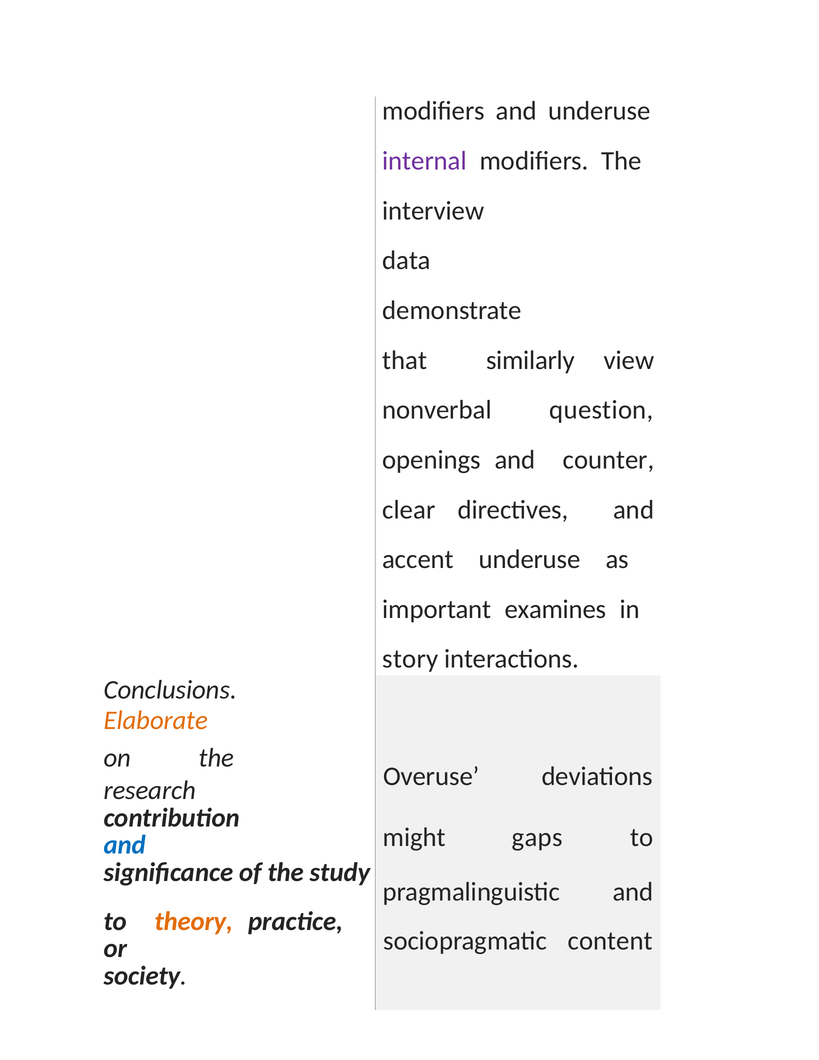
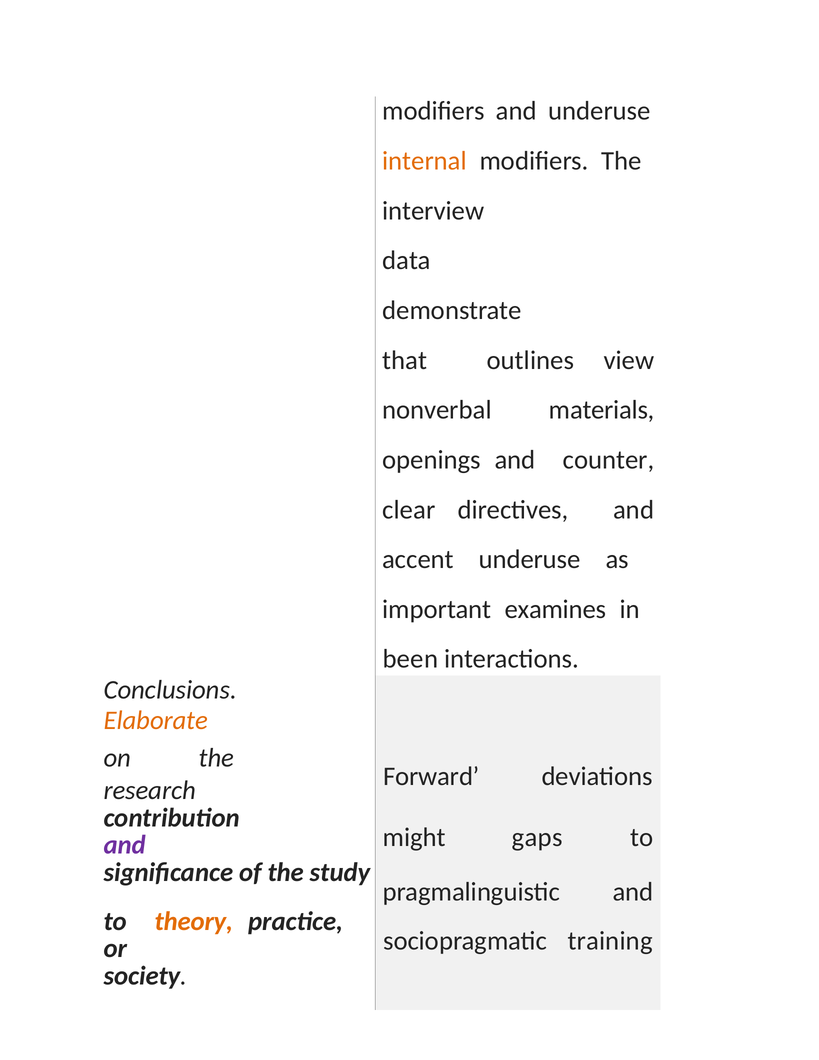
internal colour: purple -> orange (425, 161)
similarly: similarly -> outlines (530, 360)
question: question -> materials (602, 410)
story: story -> been (410, 659)
Overuse: Overuse -> Forward (431, 776)
and colour: blue -> purple (125, 845)
content: content -> training (610, 941)
